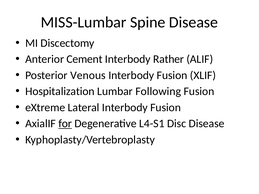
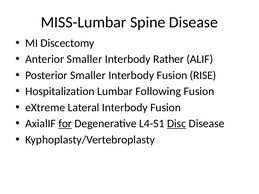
Anterior Cement: Cement -> Smaller (84, 59)
Posterior Venous: Venous -> Smaller (88, 75)
XLIF: XLIF -> RISE (203, 75)
Disc underline: none -> present (177, 124)
